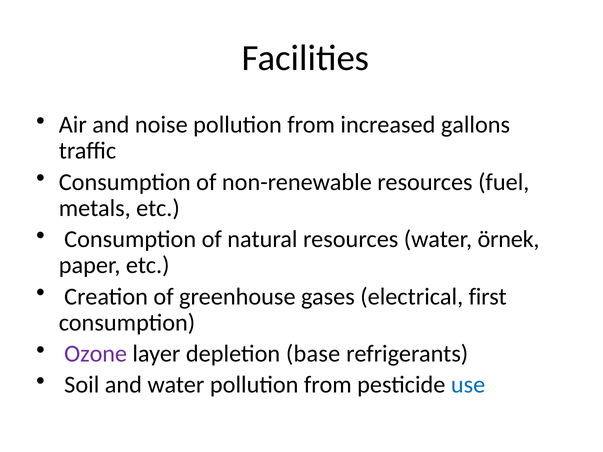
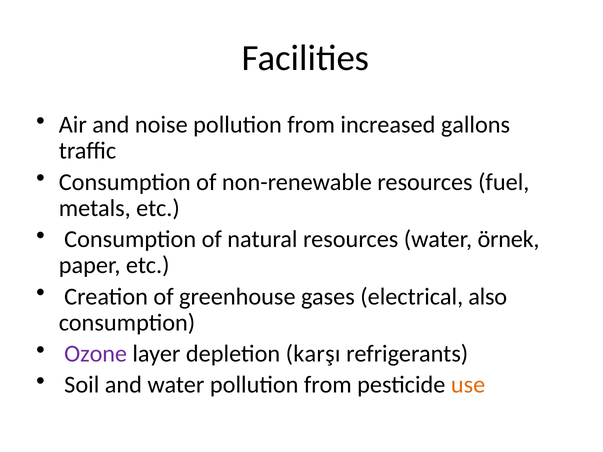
first: first -> also (488, 297)
base: base -> karşı (313, 354)
use colour: blue -> orange (468, 385)
